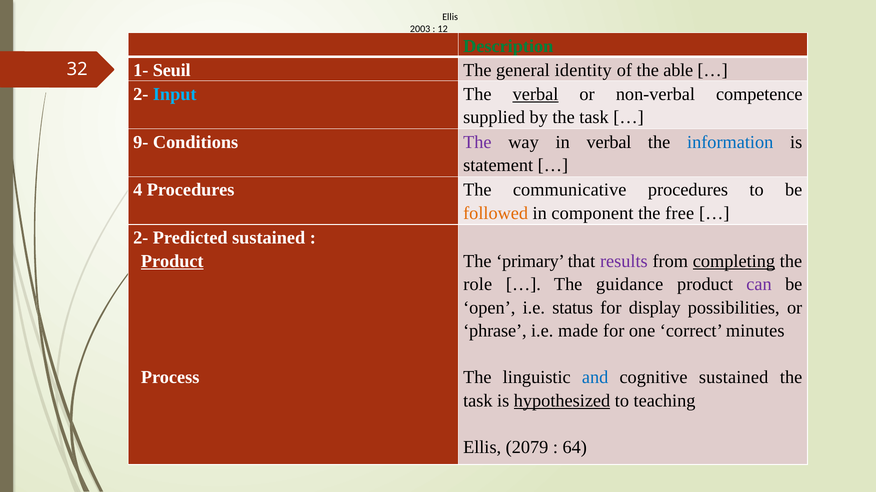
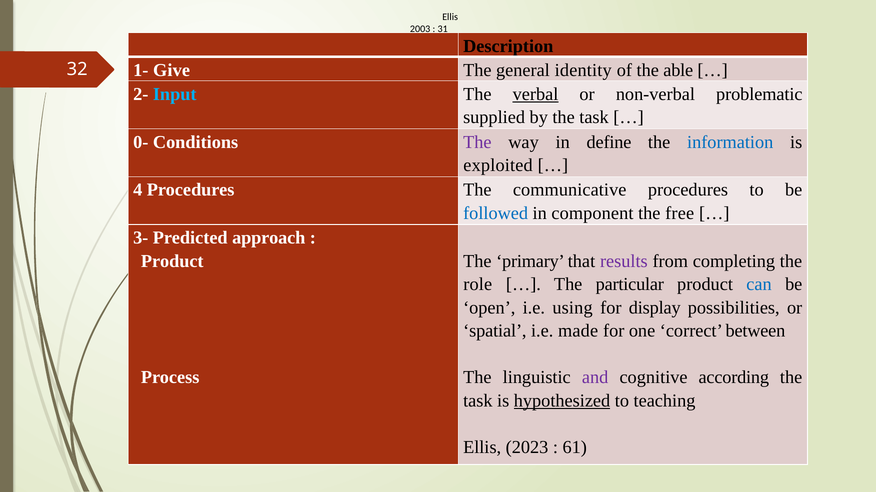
12: 12 -> 31 (443, 29)
Description colour: green -> black (508, 46)
Seuil: Seuil -> Give (172, 70)
competence: competence -> problematic (759, 94)
9-: 9- -> 0- (141, 142)
in verbal: verbal -> define (609, 142)
statement: statement -> exploited (498, 165)
followed colour: orange -> blue (496, 214)
2-: 2- -> 3- (141, 238)
Predicted sustained: sustained -> approach (269, 238)
Product underline: present -> none (172, 262)
completing underline: present -> none (734, 262)
guidance: guidance -> particular (630, 285)
can colour: purple -> blue (759, 285)
status: status -> using (573, 308)
phrase: phrase -> spatial (495, 331)
minutes: minutes -> between (755, 331)
and colour: blue -> purple (595, 378)
cognitive sustained: sustained -> according (734, 378)
2079: 2079 -> 2023 (527, 448)
64: 64 -> 61 (575, 448)
